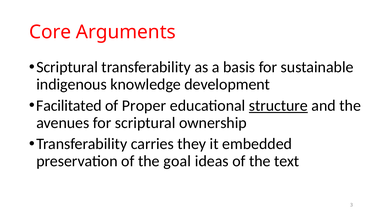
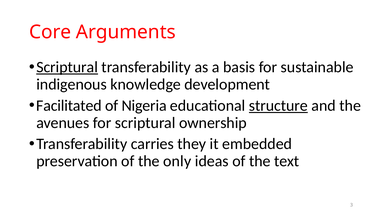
Scriptural underline: none -> present (67, 67)
Proper: Proper -> Nigeria (144, 105)
goal: goal -> only (177, 161)
